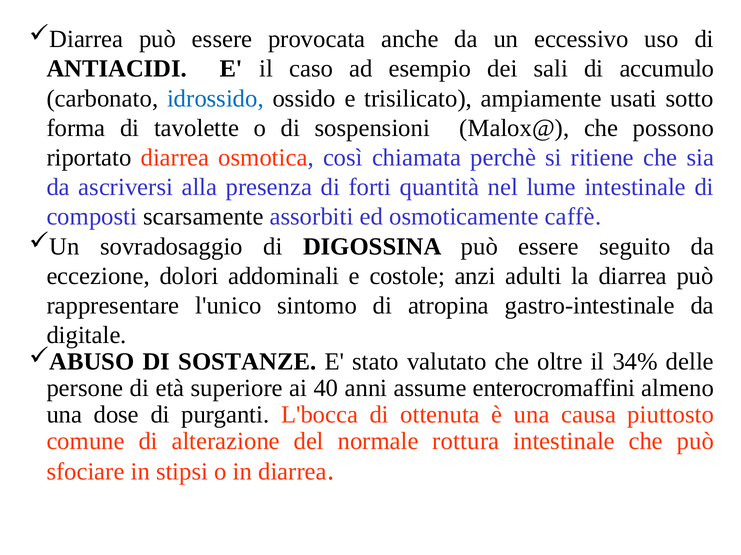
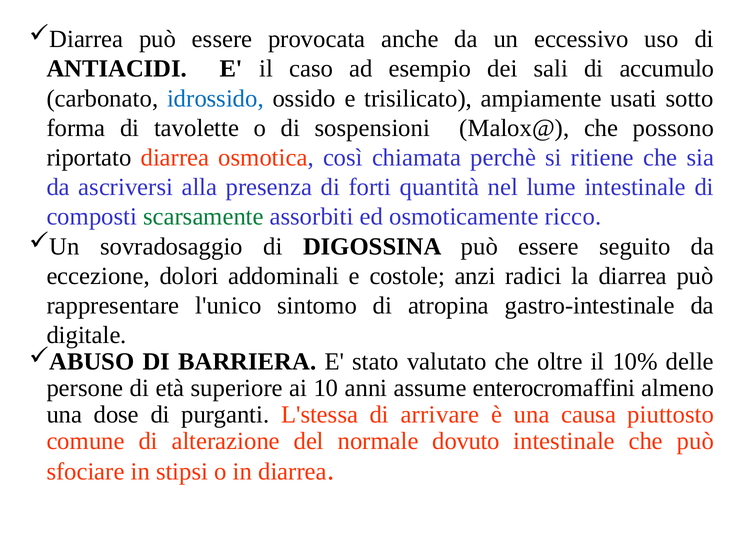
scarsamente colour: black -> green (203, 217)
caffè: caffè -> ricco (573, 217)
adulti: adulti -> radici (533, 276)
SOSTANZE: SOSTANZE -> BARRIERA (247, 362)
34%: 34% -> 10% (635, 362)
40: 40 -> 10 (326, 389)
L'bocca: L'bocca -> L'stessa (320, 415)
ottenuta: ottenuta -> arrivare (440, 415)
rottura: rottura -> dovuto (466, 442)
